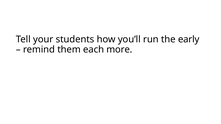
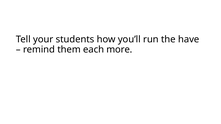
early: early -> have (189, 39)
